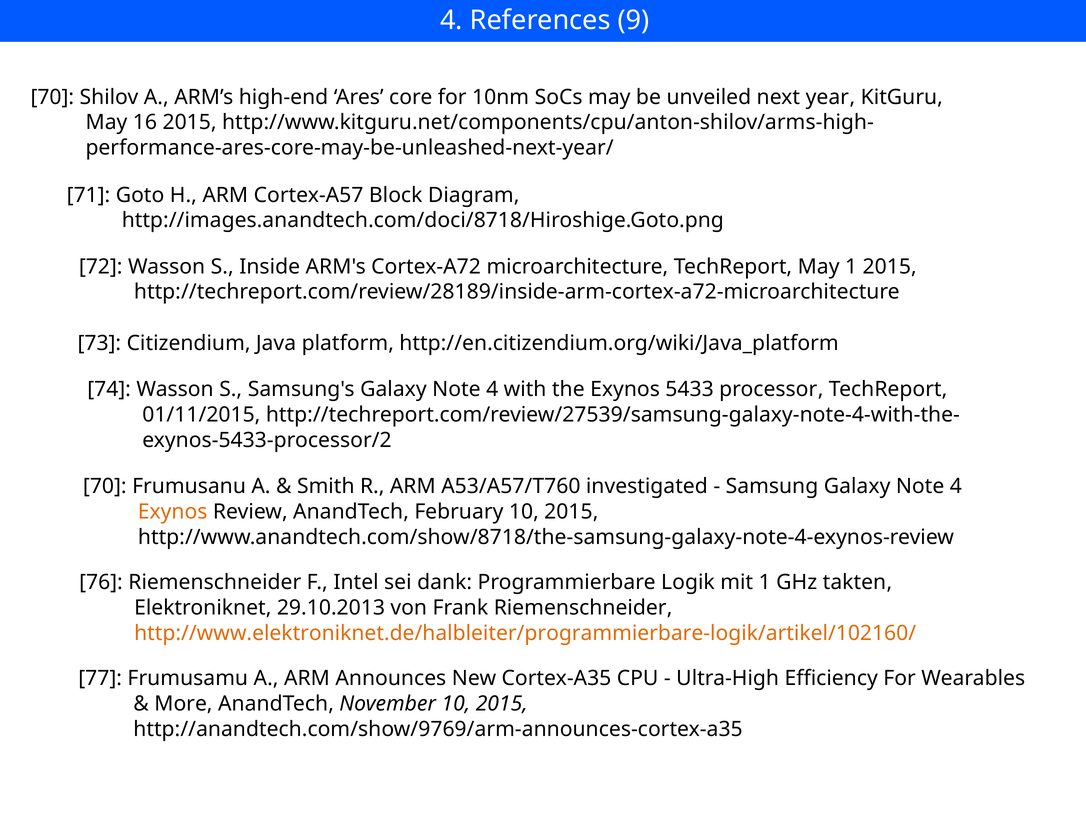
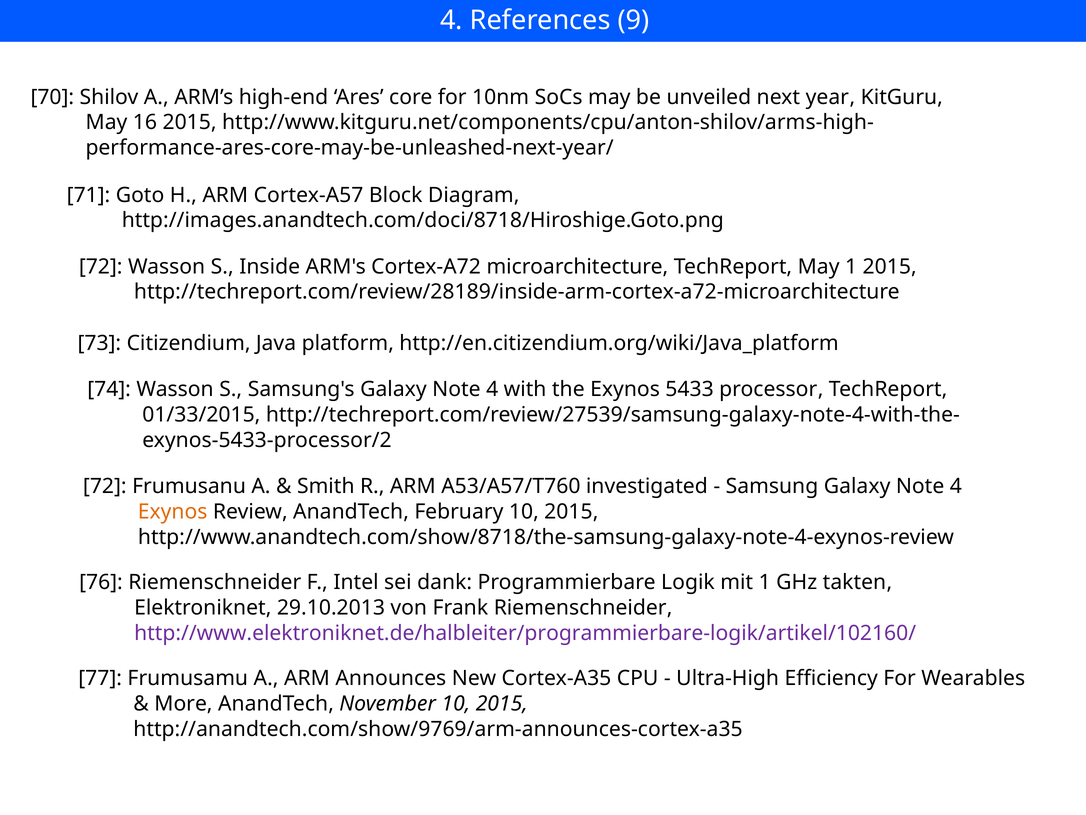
01/11/2015: 01/11/2015 -> 01/33/2015 (201, 414)
70: 70 -> 72 (105, 486)
http://www.elektroniknet.de/halbleiter/programmierbare-logik/artikel/102160/ colour: orange -> purple (525, 633)
